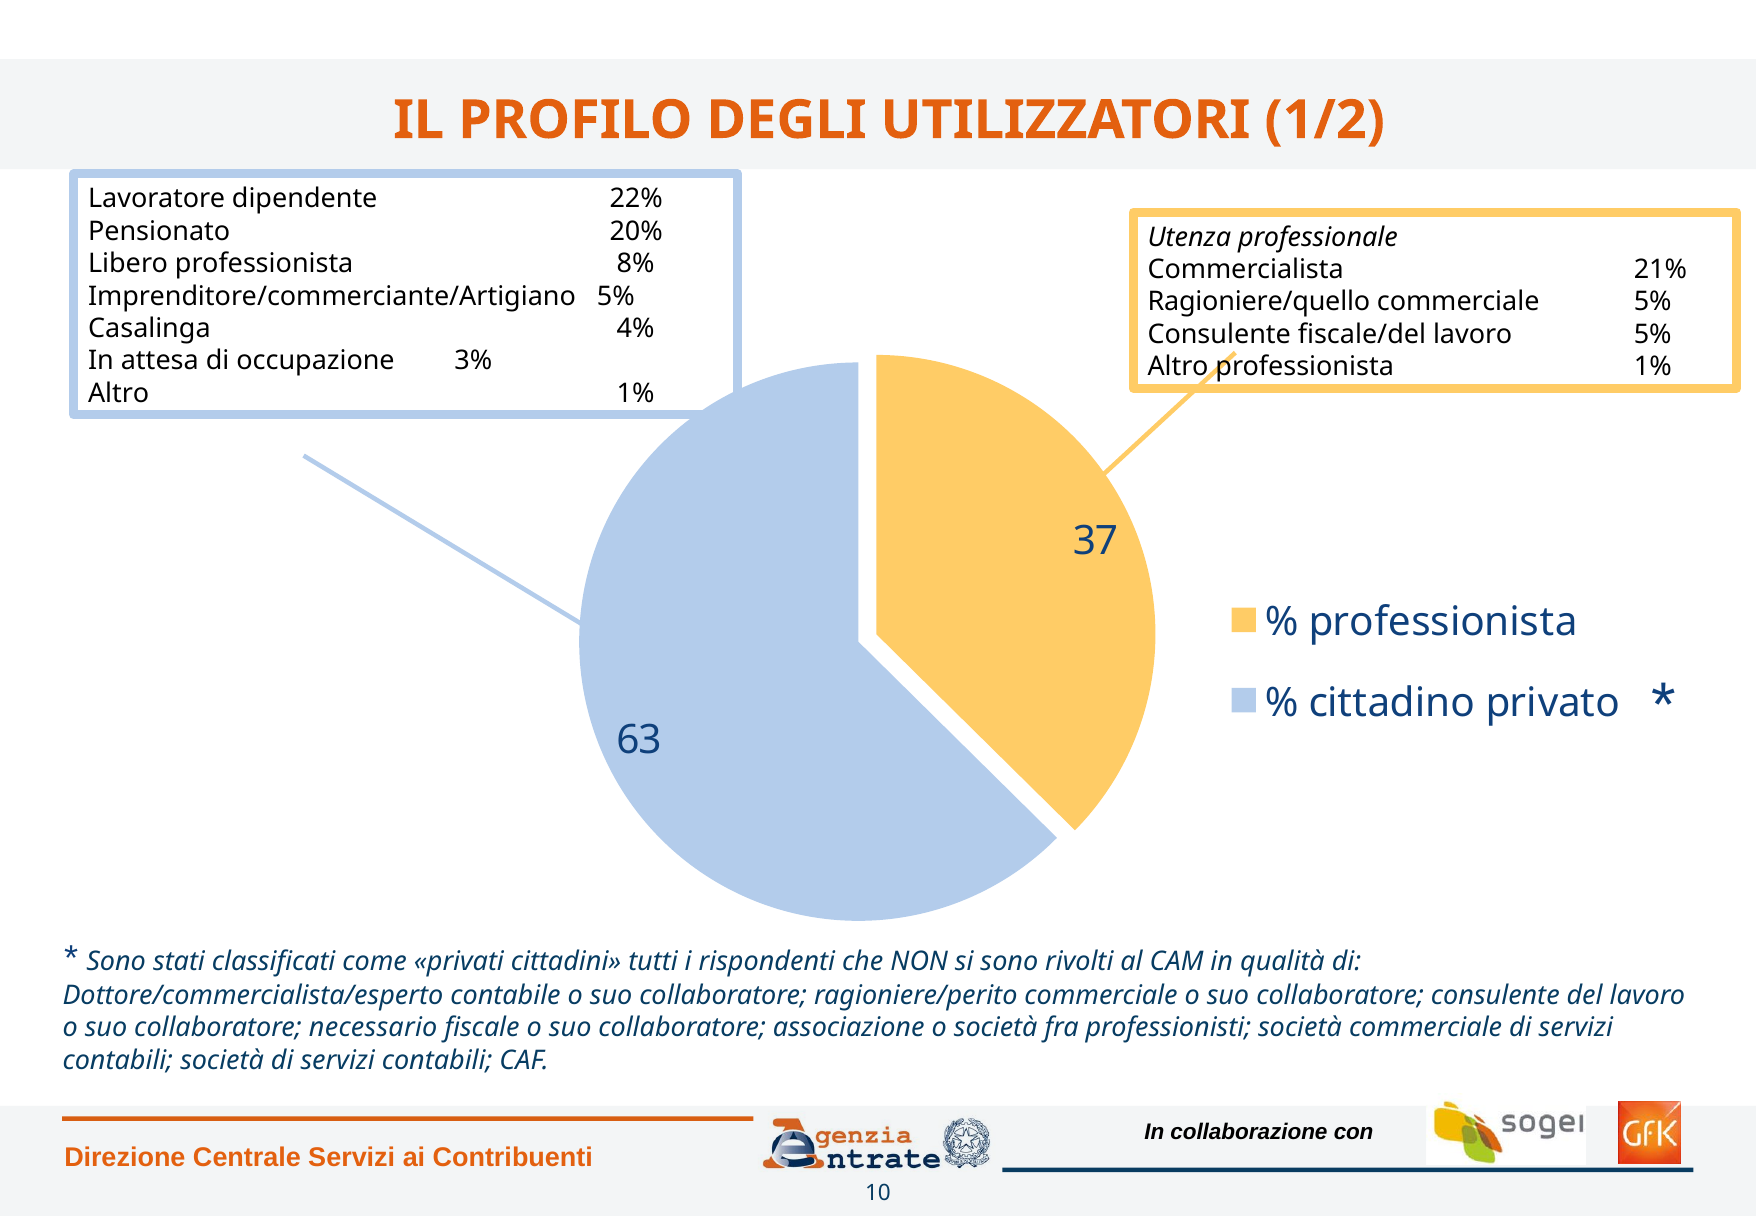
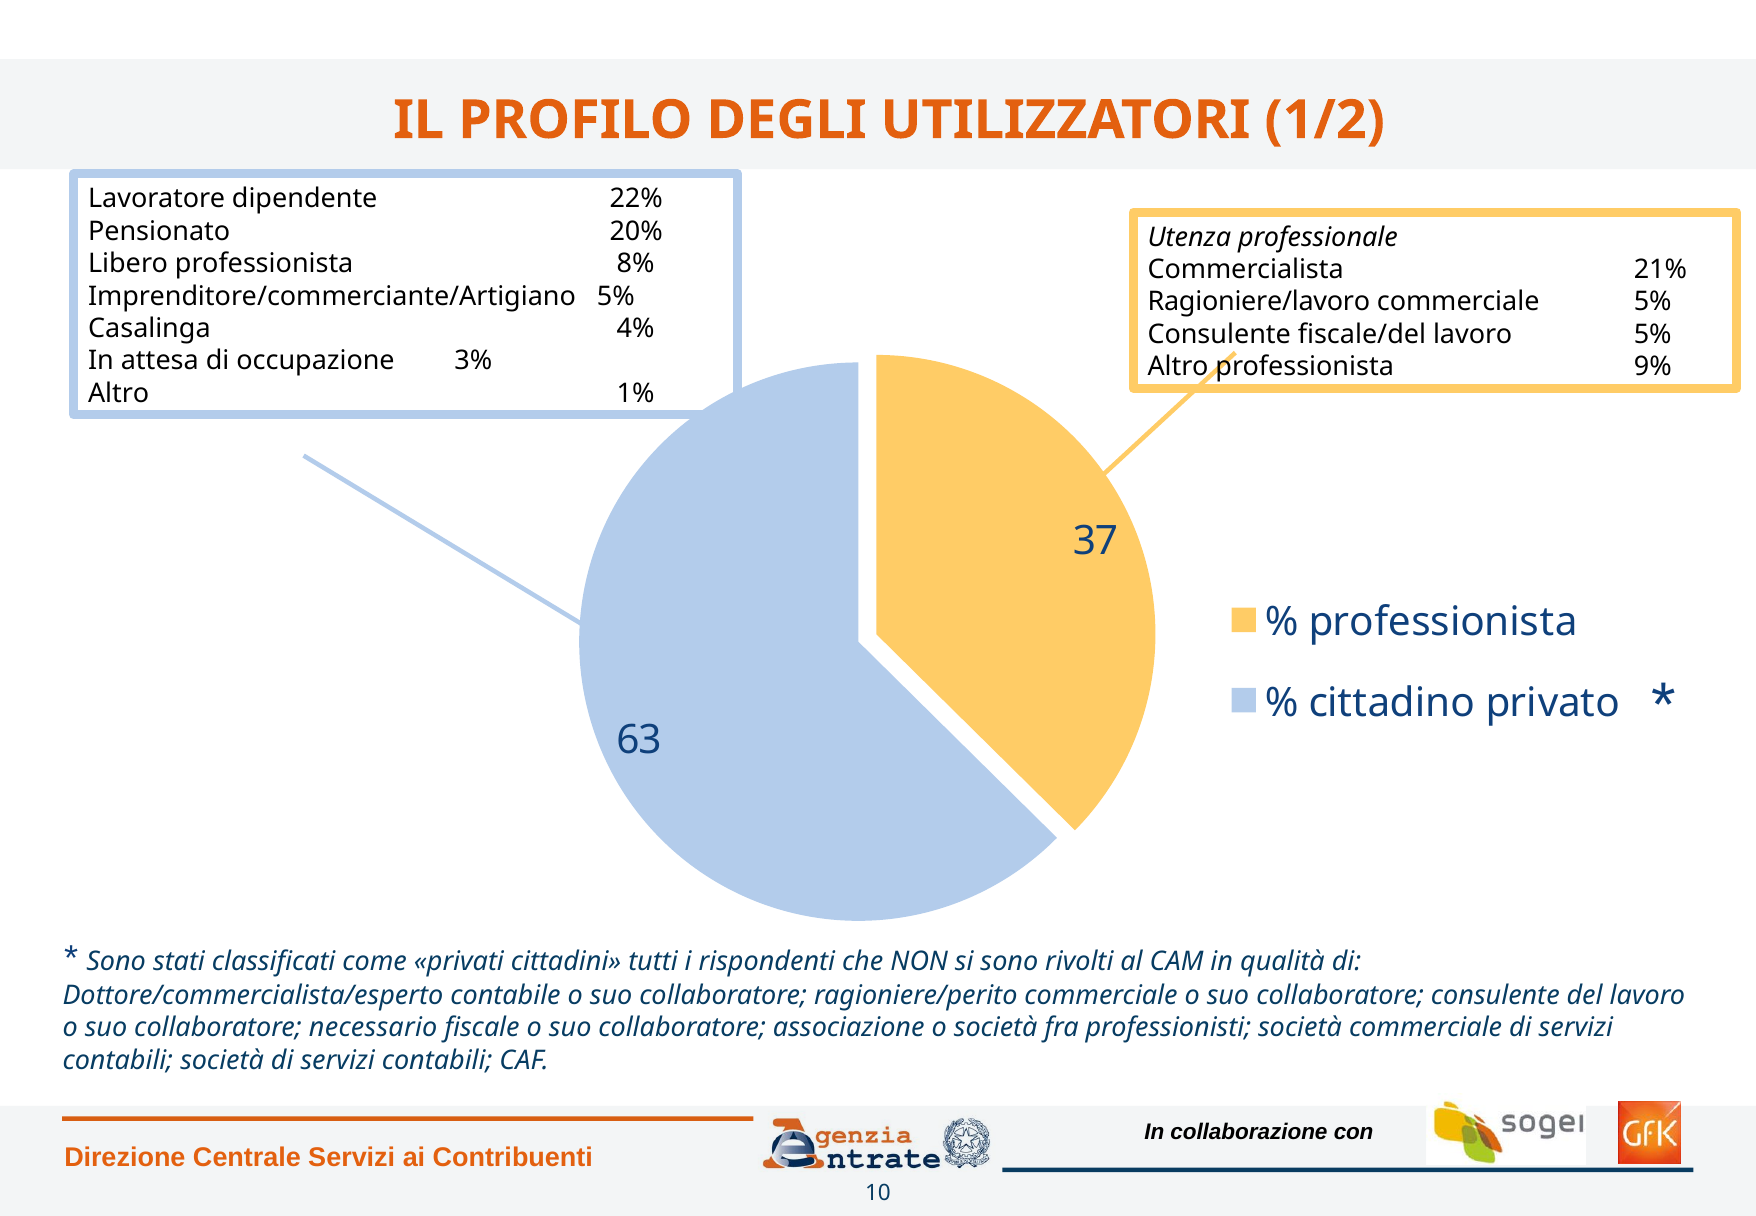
Ragioniere/quello: Ragioniere/quello -> Ragioniere/lavoro (1259, 302)
professionista 1%: 1% -> 9% (1653, 367)
